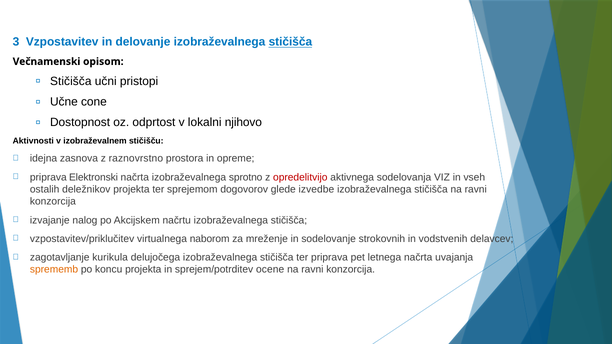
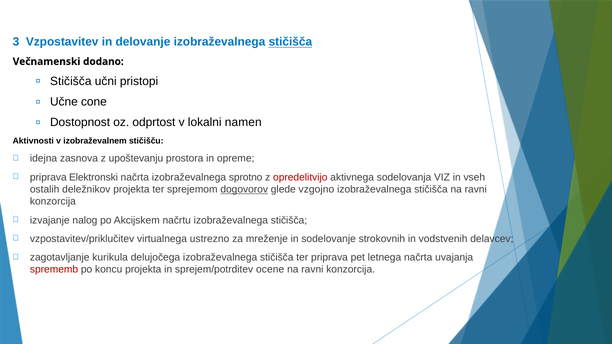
opisom: opisom -> dodano (103, 62)
njihovo: njihovo -> namen (243, 123)
raznovrstno: raznovrstno -> upoštevanju (136, 159)
dogovorov underline: none -> present (244, 190)
izvedbe: izvedbe -> vzgojno (316, 190)
naborom: naborom -> ustrezno (210, 239)
sprememb colour: orange -> red (54, 270)
